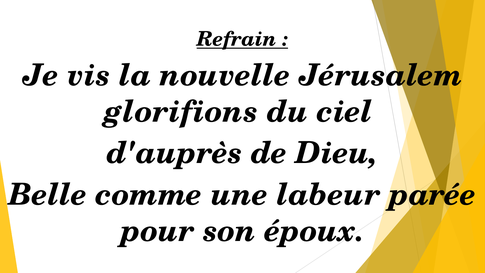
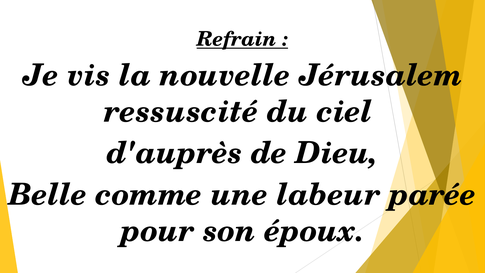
glorifions: glorifions -> ressuscité (181, 112)
